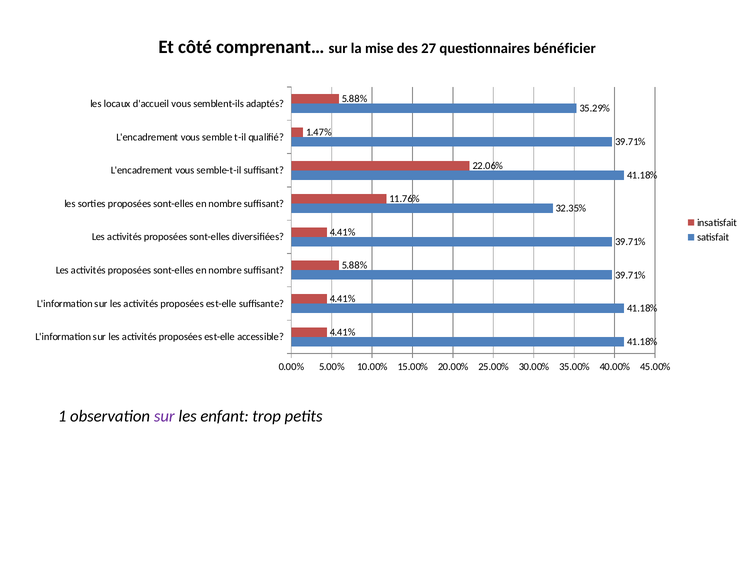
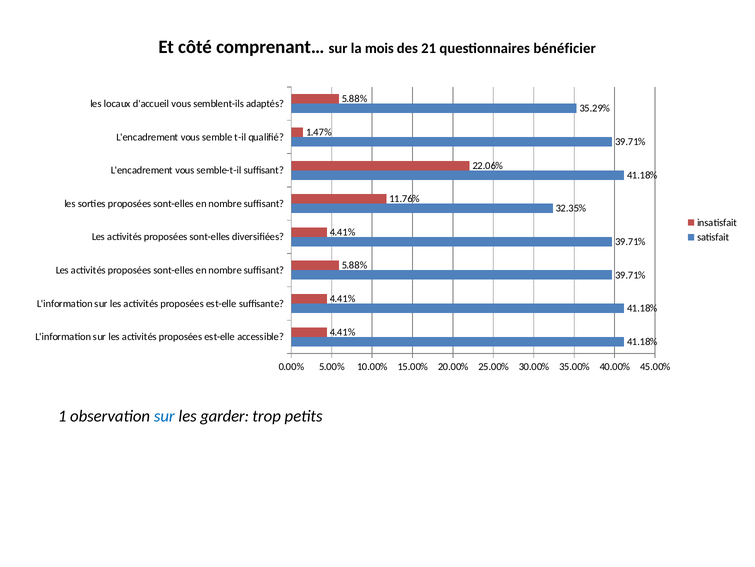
mise: mise -> mois (379, 49)
27: 27 -> 21 (429, 49)
sur colour: purple -> blue (164, 416)
enfant: enfant -> garder (225, 416)
